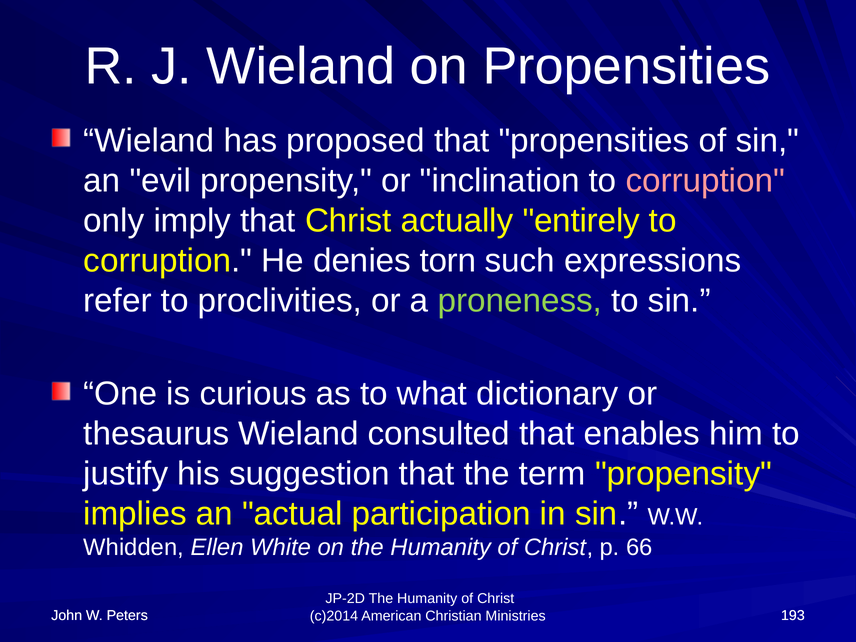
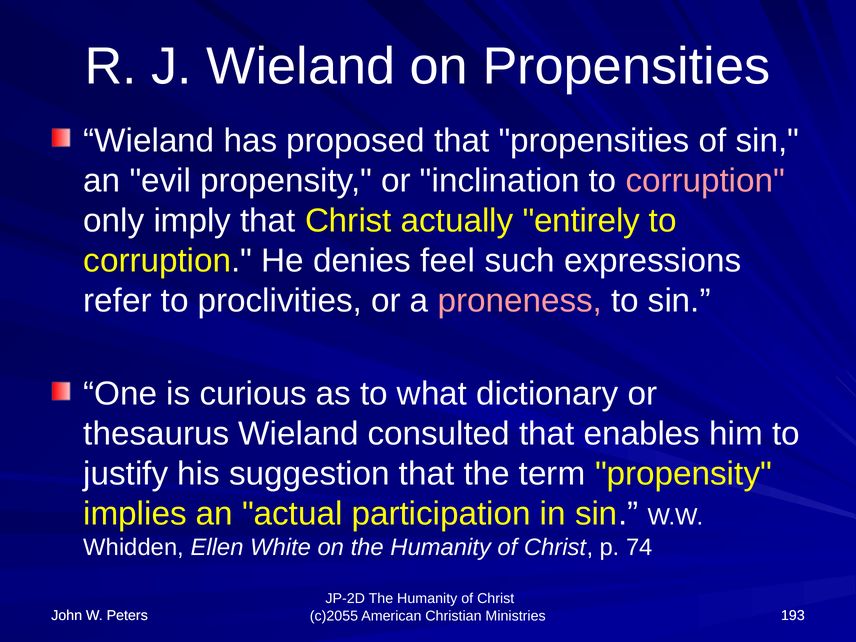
torn: torn -> feel (448, 261)
proneness colour: light green -> pink (520, 301)
66: 66 -> 74 (639, 547)
c)2014: c)2014 -> c)2055 (334, 616)
